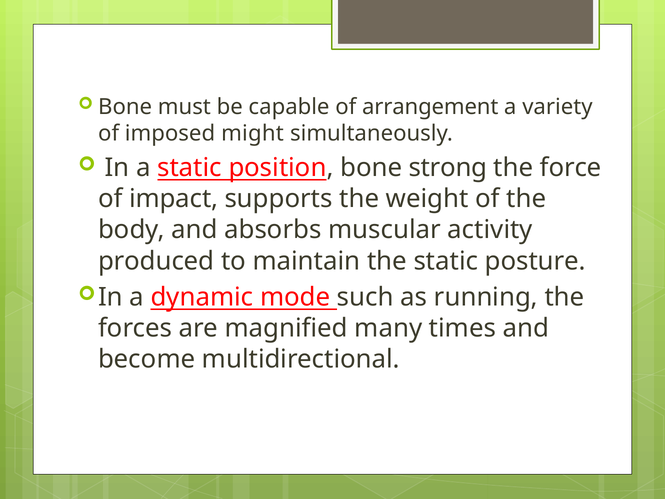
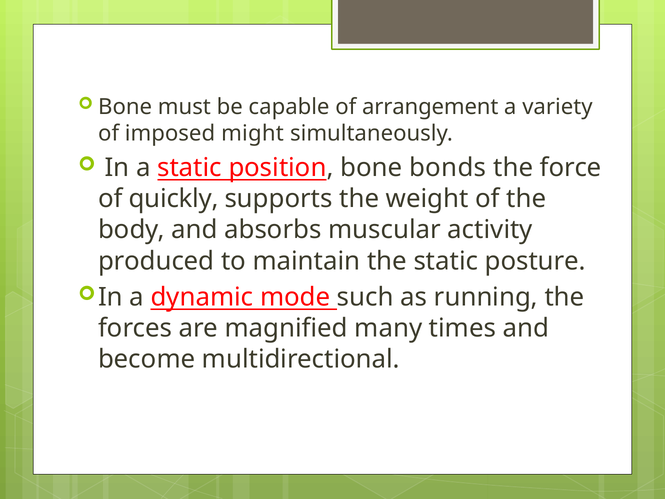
strong: strong -> bonds (448, 168)
impact: impact -> quickly (174, 199)
